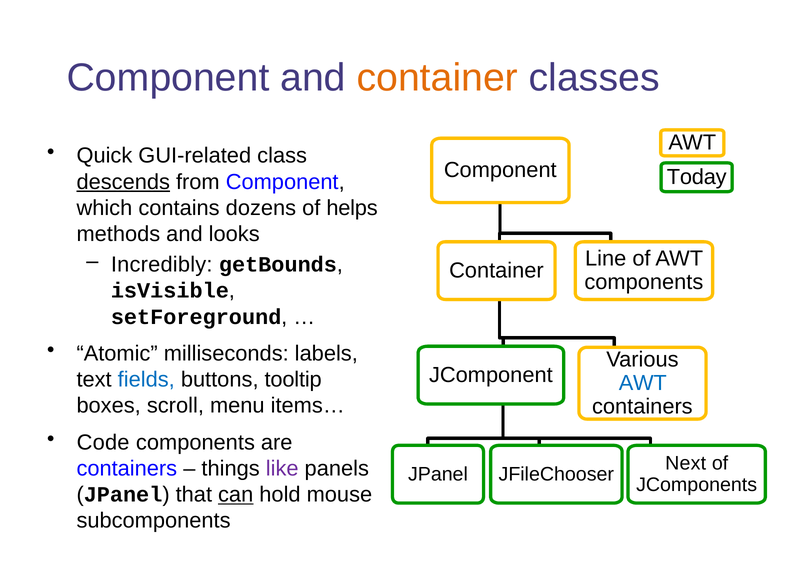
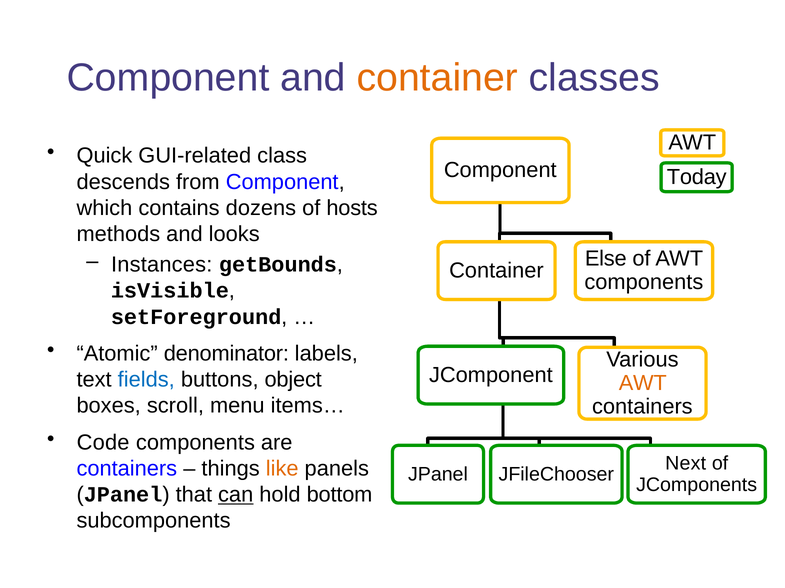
descends underline: present -> none (123, 182)
helps: helps -> hosts (352, 208)
Line: Line -> Else (606, 259)
Incredibly: Incredibly -> Instances (162, 265)
milliseconds: milliseconds -> denominator (226, 354)
tooltip: tooltip -> object (293, 380)
AWT colour: blue -> orange (643, 384)
like colour: purple -> orange (282, 469)
mouse: mouse -> bottom (340, 495)
